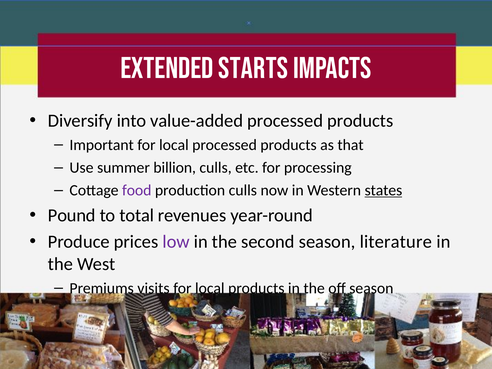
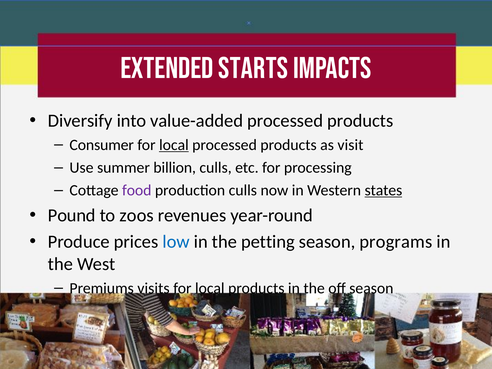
Important: Important -> Consumer (102, 145)
local underline: none -> present (174, 145)
that: that -> visit (350, 145)
total: total -> zoos (137, 215)
low colour: purple -> blue (176, 242)
second: second -> petting (268, 242)
literature: literature -> programs (396, 242)
